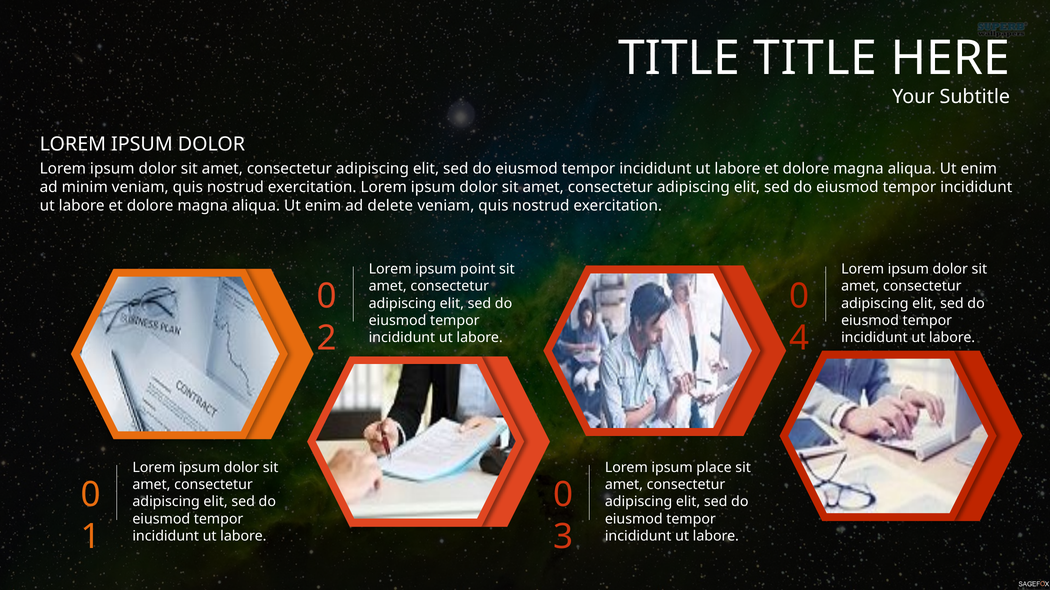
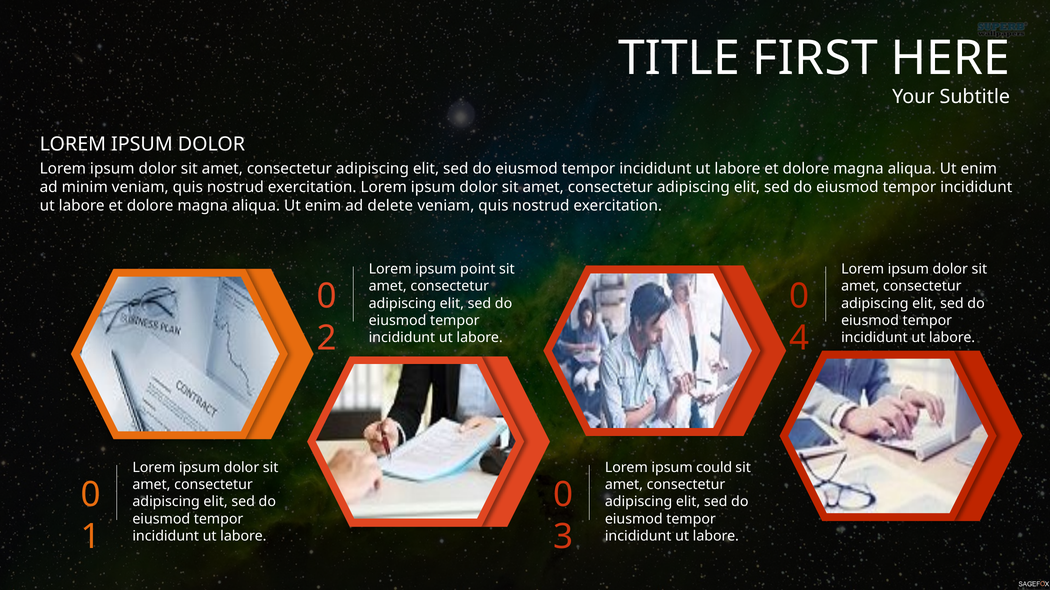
TITLE TITLE: TITLE -> FIRST (815, 58)
place: place -> could (714, 468)
